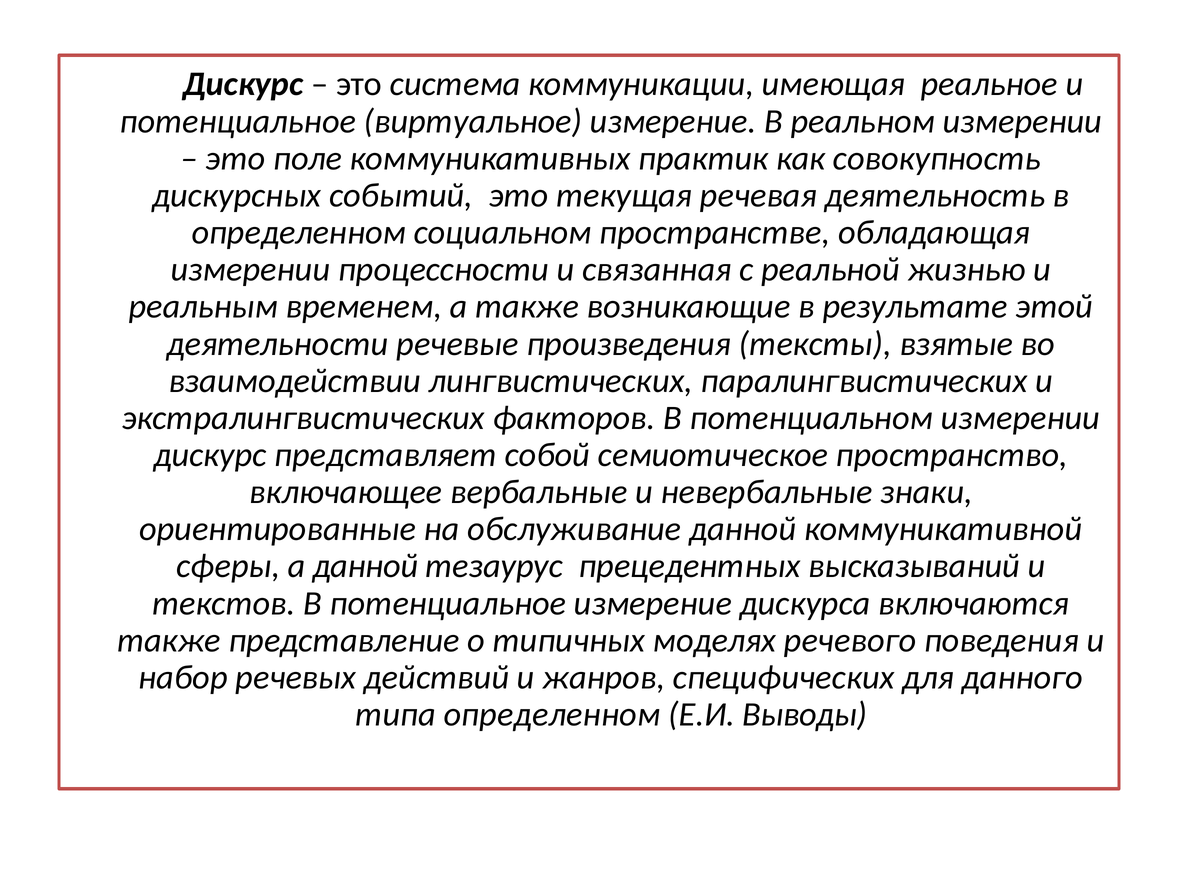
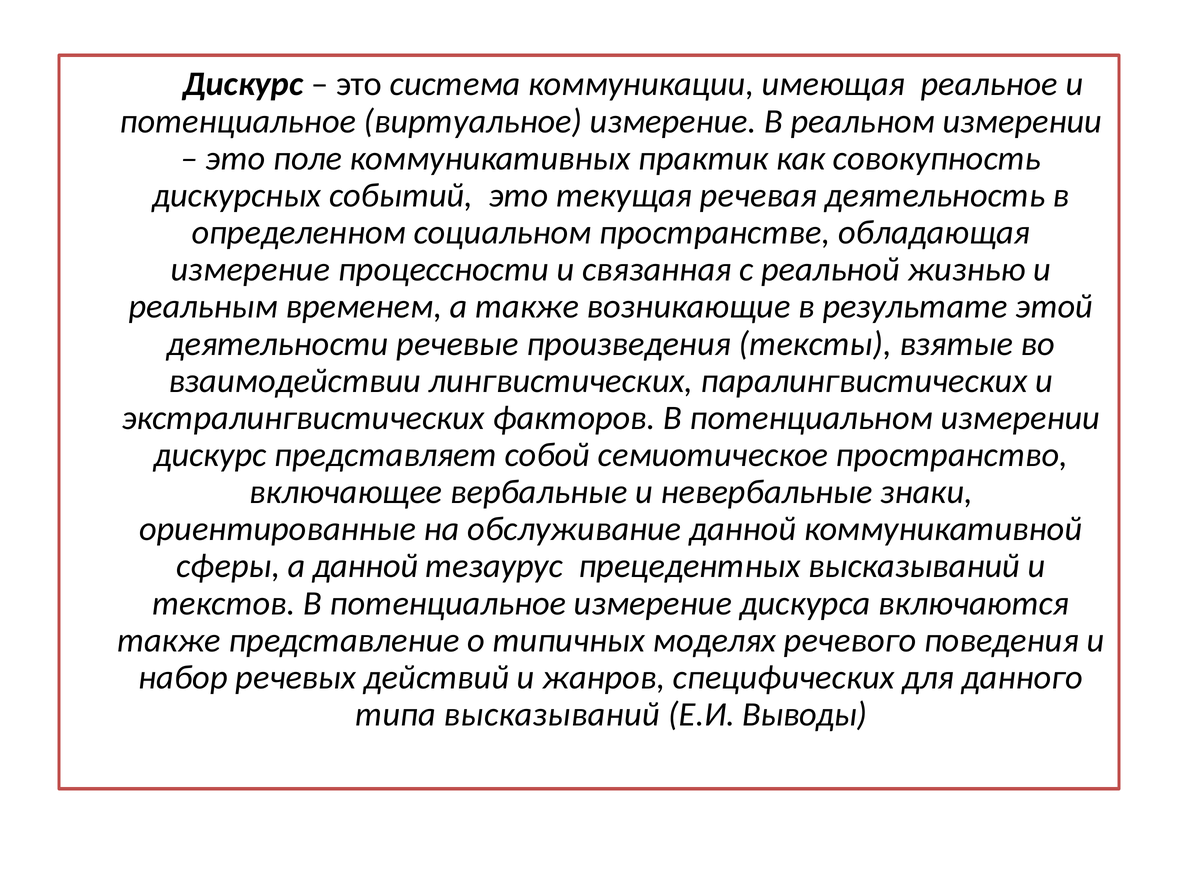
измерении: измерении -> измерение (250, 270)
типа определенном: определенном -> высказываний (552, 715)
